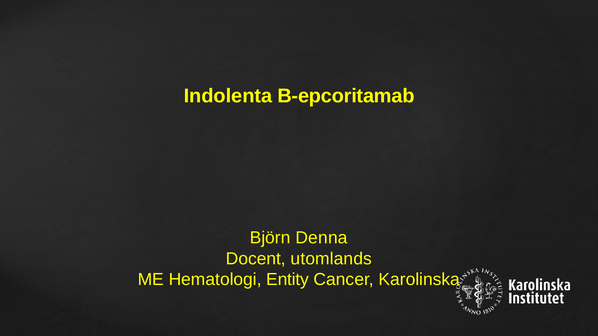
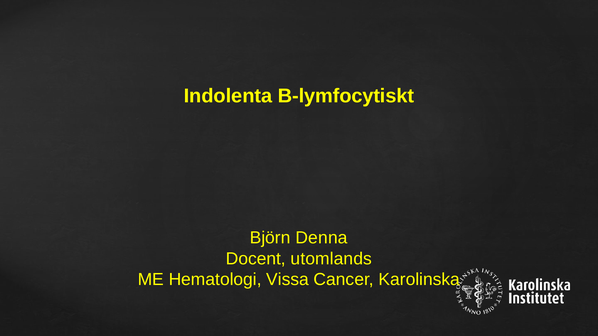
B-epcoritamab: B-epcoritamab -> B-lymfocytiskt (346, 96)
Entity: Entity -> Vissa (288, 280)
